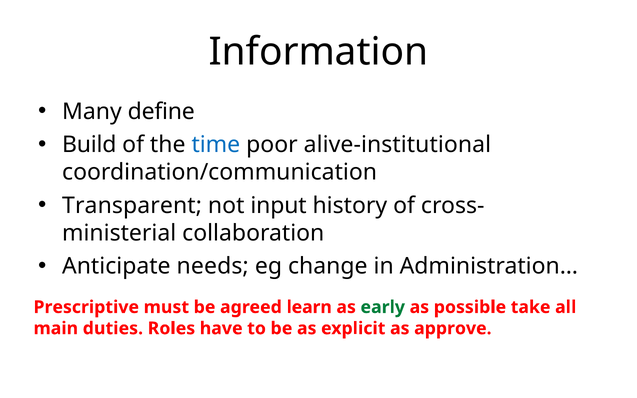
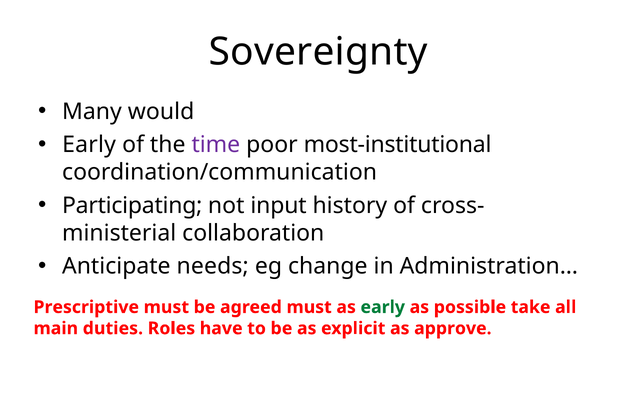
Information: Information -> Sovereignty (318, 52)
define: define -> would (161, 111)
Build: Build -> Early (89, 145)
time colour: blue -> purple (216, 145)
alive-institutional: alive-institutional -> most-institutional (398, 145)
Transparent: Transparent -> Participating (132, 206)
agreed learn: learn -> must (309, 307)
